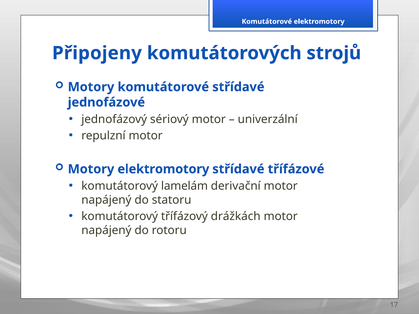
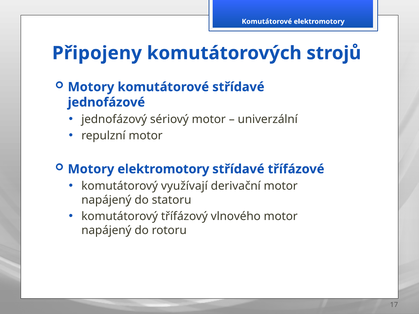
lamelám: lamelám -> využívají (184, 186)
drážkách: drážkách -> vlnového (236, 216)
